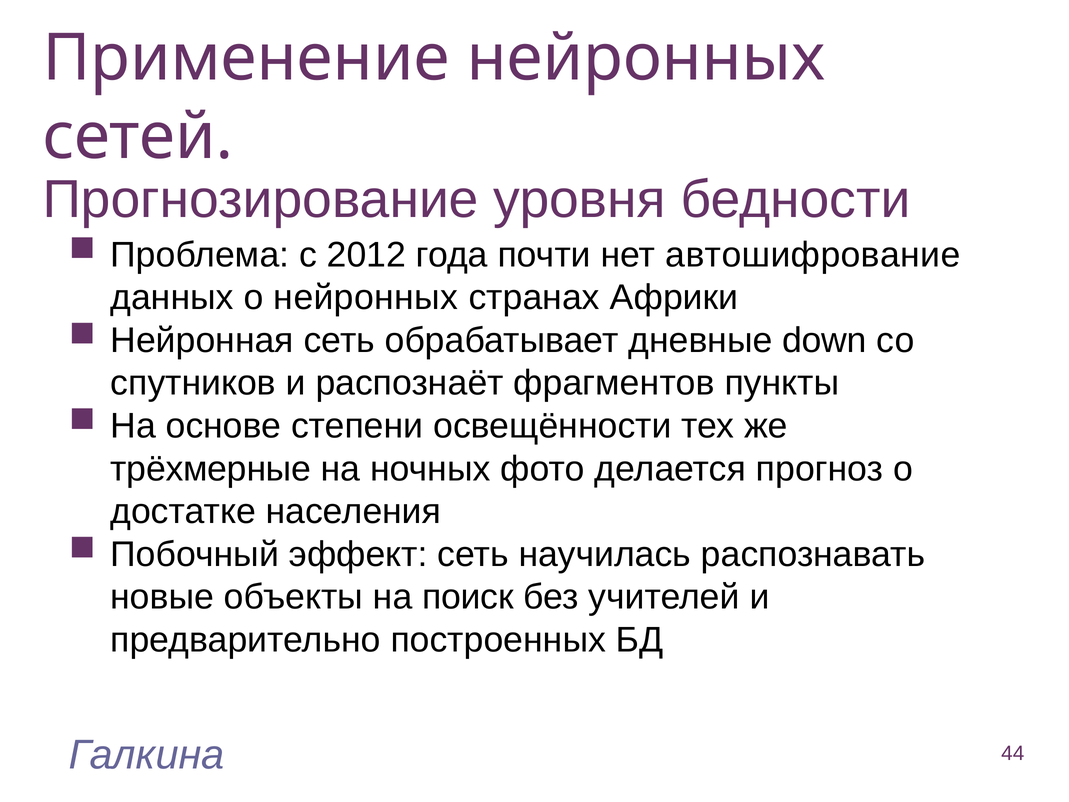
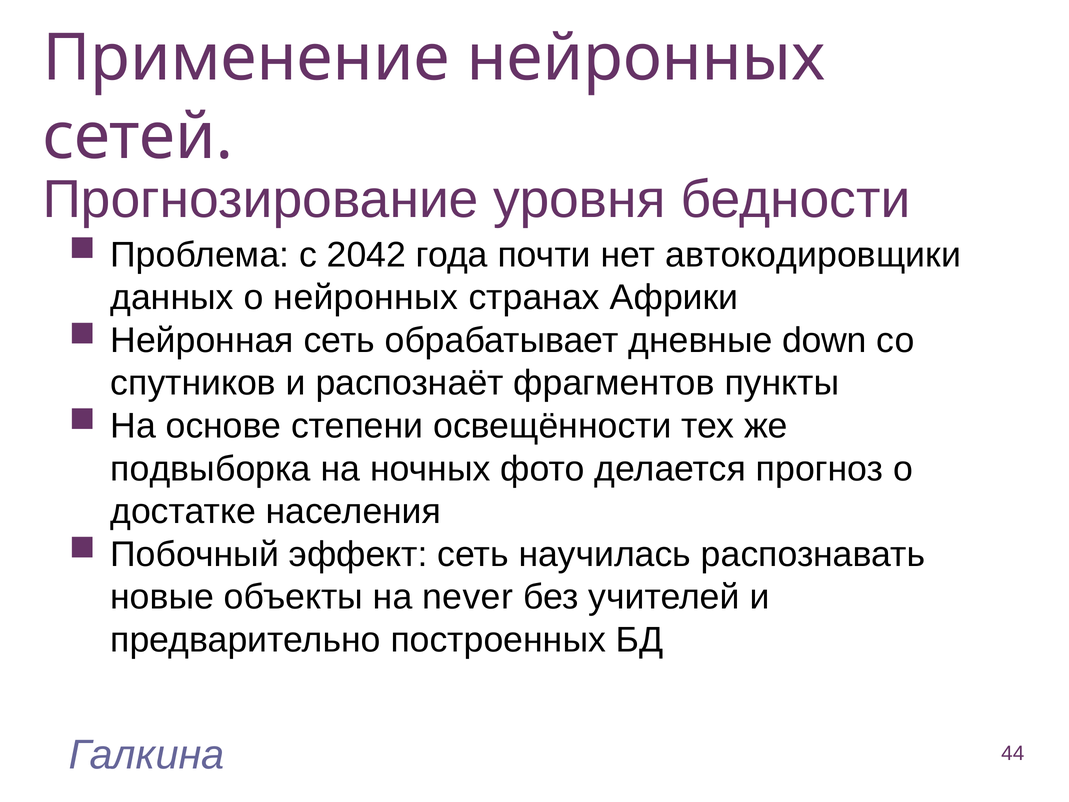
2012: 2012 -> 2042 (366, 255)
автошифрование: автошифрование -> автокодировщики (813, 255)
трёхмерные: трёхмерные -> подвыборка (211, 469)
поиск: поиск -> never (468, 597)
